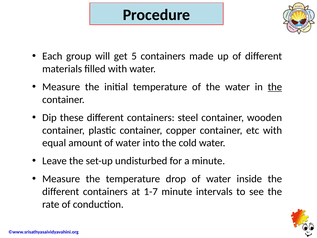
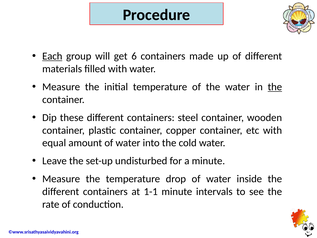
Each underline: none -> present (52, 56)
5: 5 -> 6 (134, 56)
1-7: 1-7 -> 1-1 (151, 191)
